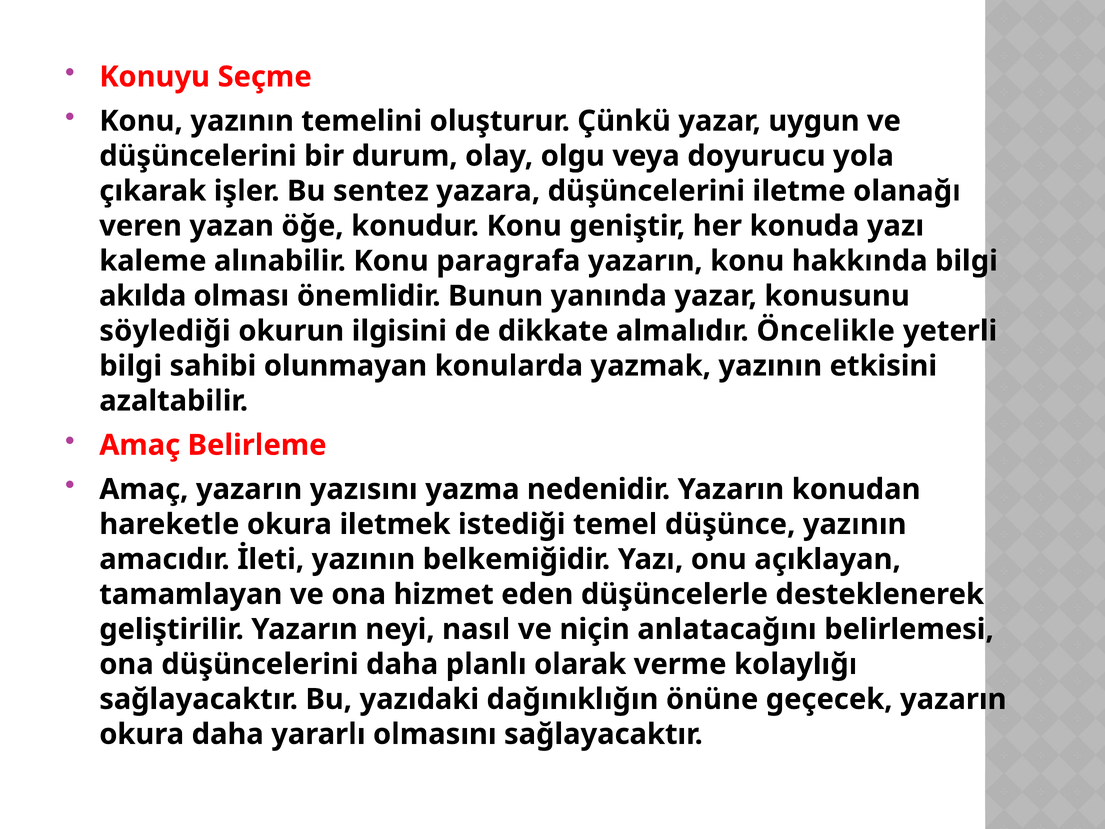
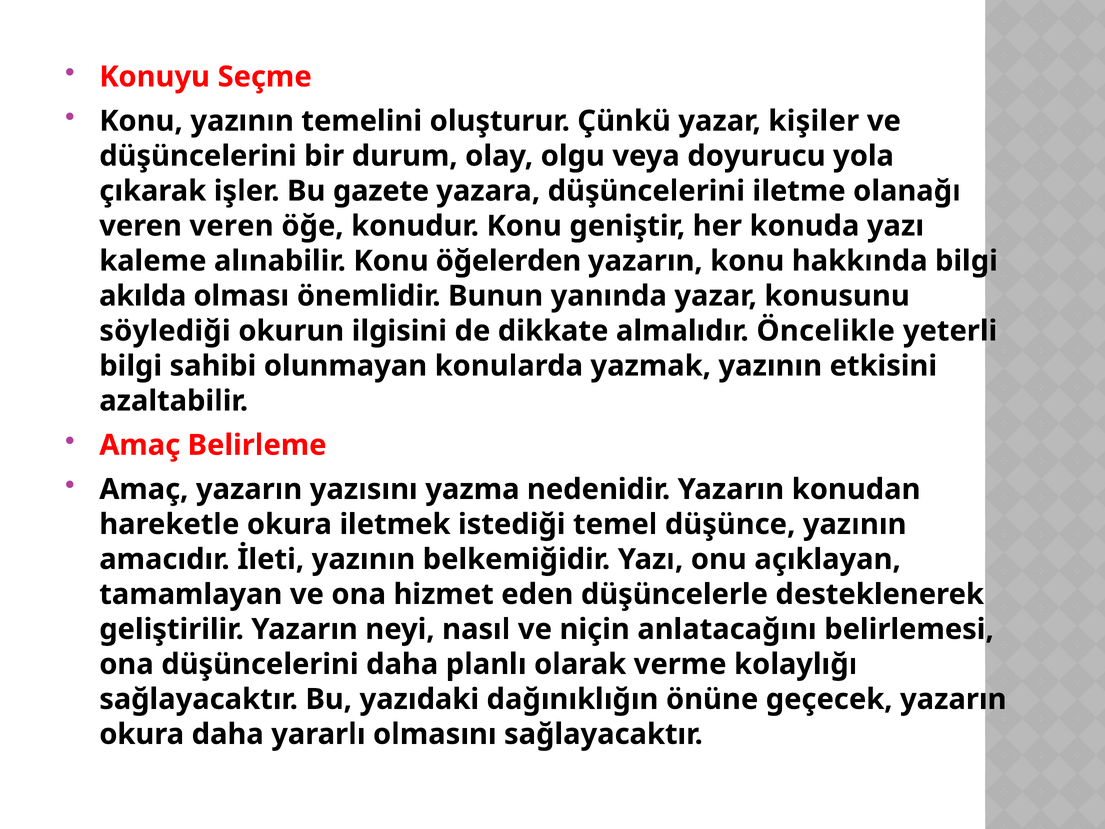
uygun: uygun -> kişiler (814, 121)
sentez: sentez -> gazete (381, 191)
veren yazan: yazan -> veren (232, 226)
paragrafa: paragrafa -> öğelerden (508, 261)
